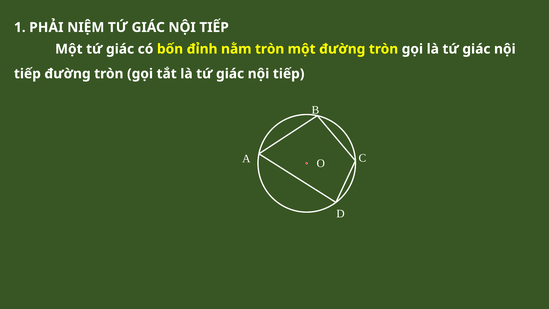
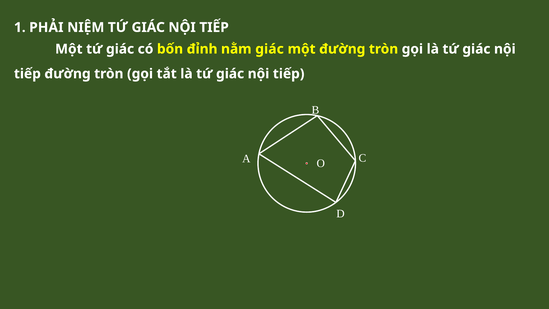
nằm tròn: tròn -> giác (270, 49)
